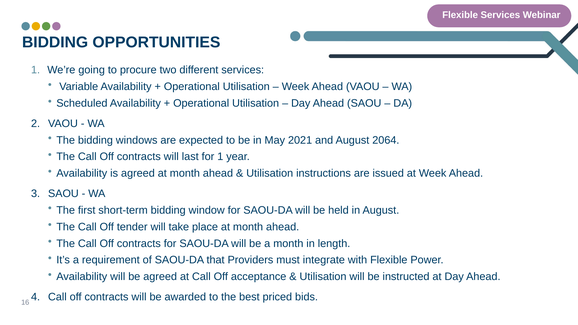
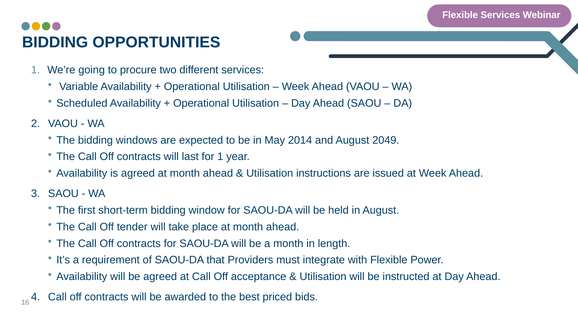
2021: 2021 -> 2014 (300, 140)
2064: 2064 -> 2049 (386, 140)
